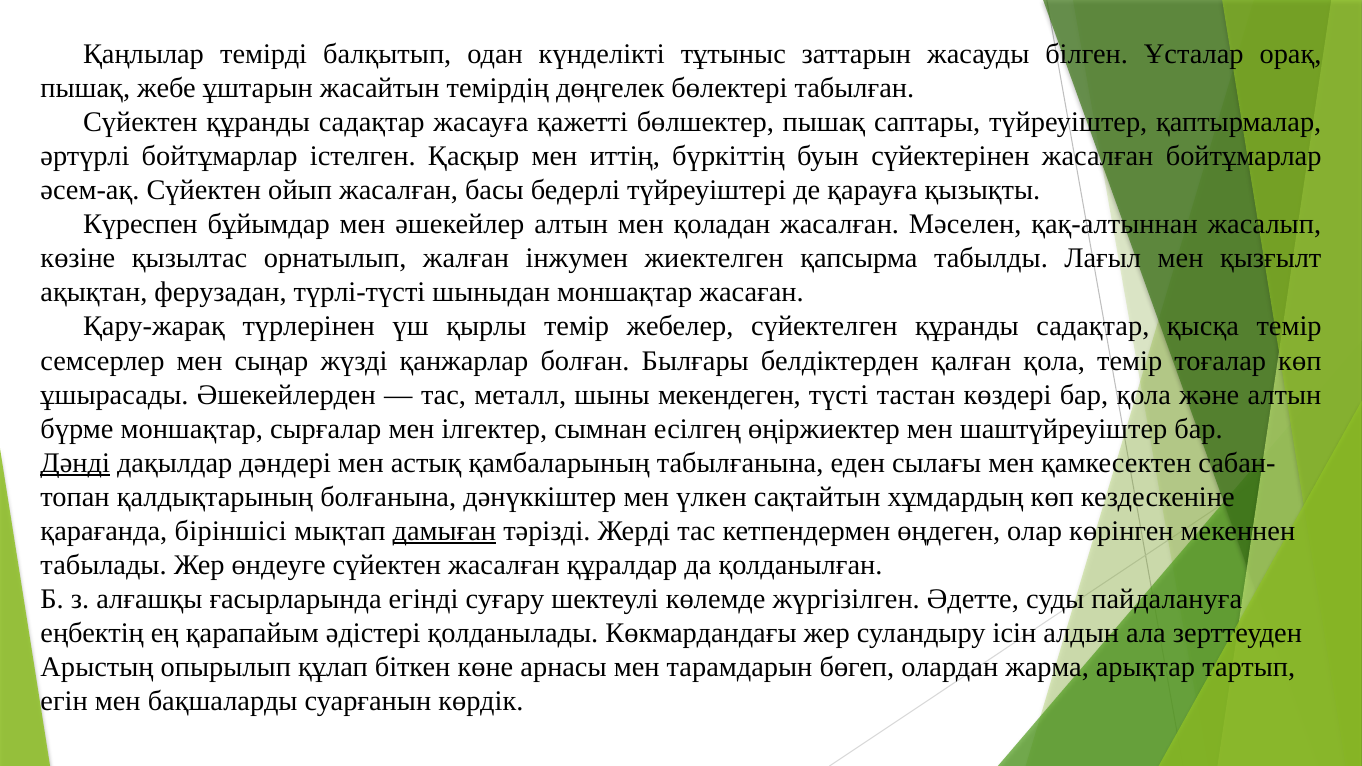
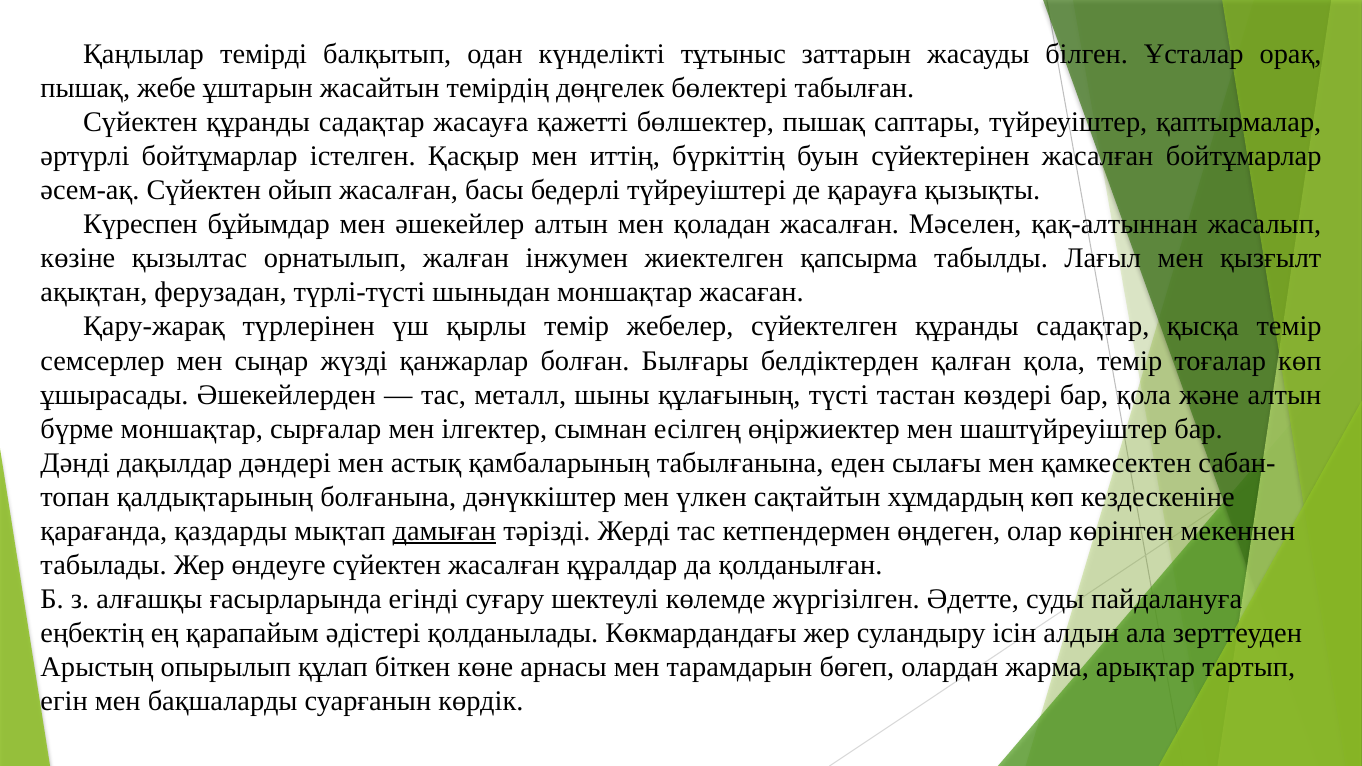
мекендеген: мекендеген -> құлағының (729, 395)
Дәнді underline: present -> none (75, 463)
біріншісі: біріншісі -> қаздарды (231, 531)
